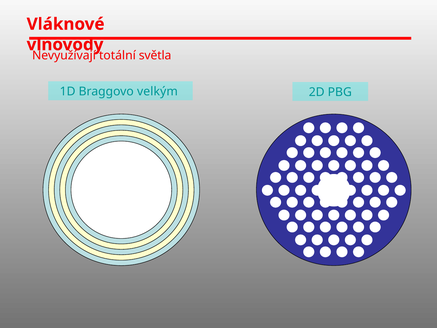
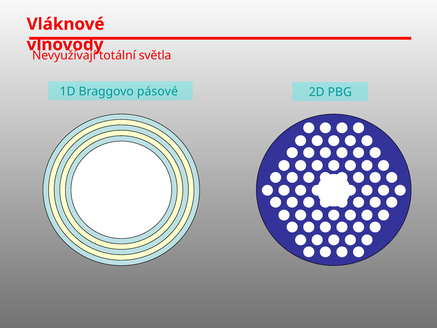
velkým: velkým -> pásové (157, 92)
